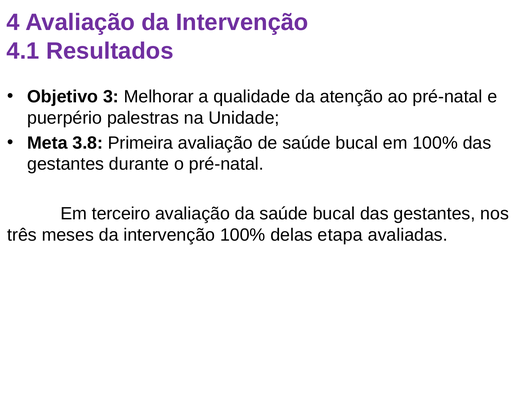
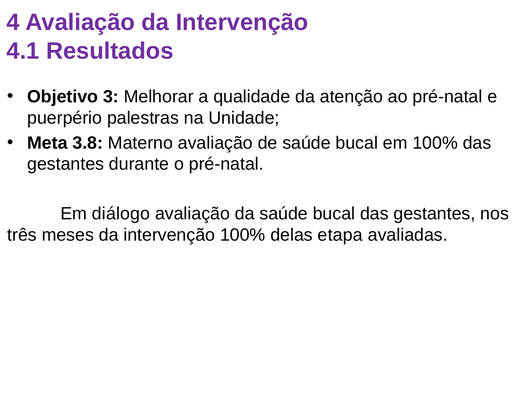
Primeira: Primeira -> Materno (140, 143)
terceiro: terceiro -> diálogo (121, 214)
